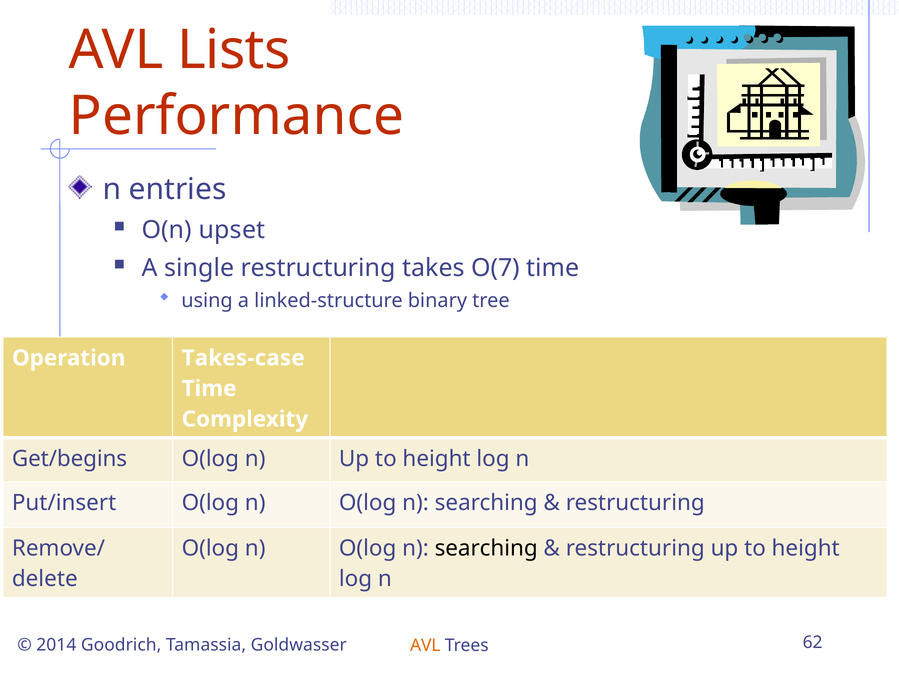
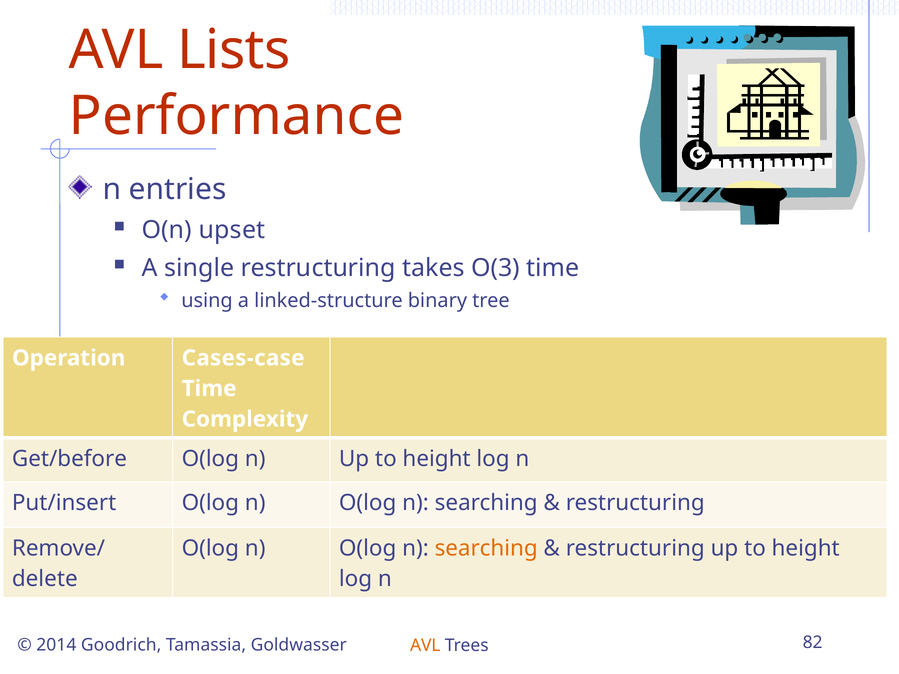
O(7: O(7 -> O(3 (495, 268)
Takes-case: Takes-case -> Cases-case (243, 358)
Get/begins: Get/begins -> Get/before (69, 459)
searching colour: black -> orange (486, 549)
62: 62 -> 82 (813, 643)
